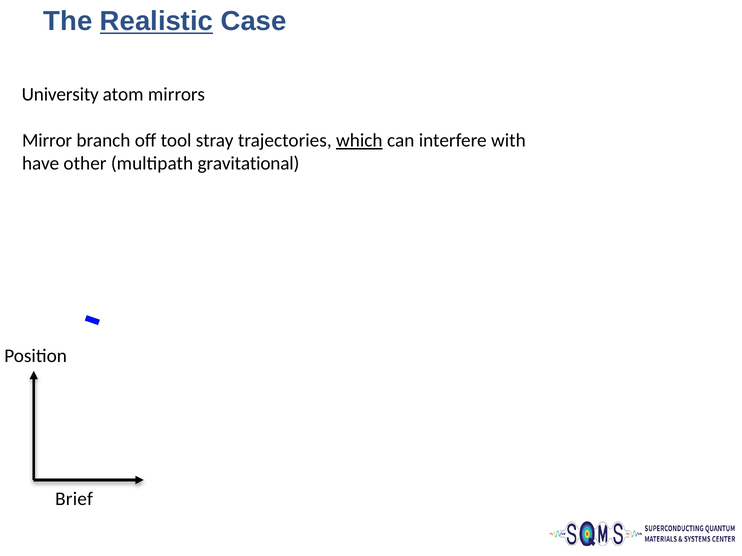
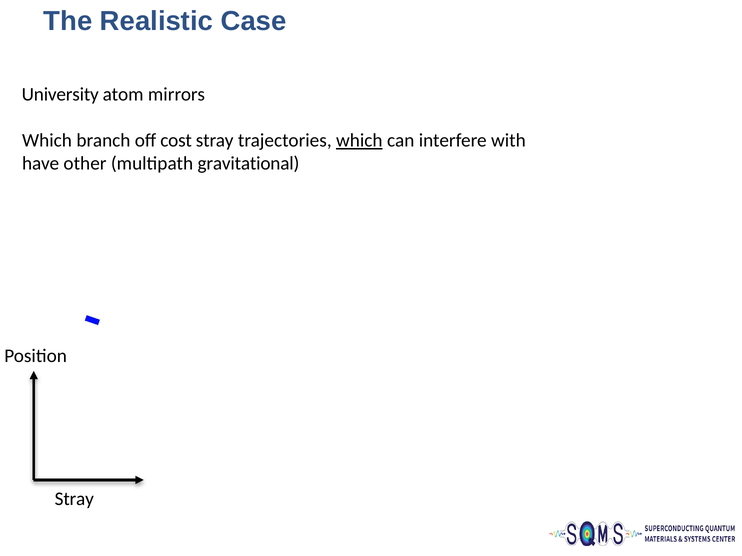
Realistic underline: present -> none (157, 21)
Mirror: Mirror -> Which (47, 141)
tool: tool -> cost (176, 141)
Brief: Brief -> Stray (74, 500)
